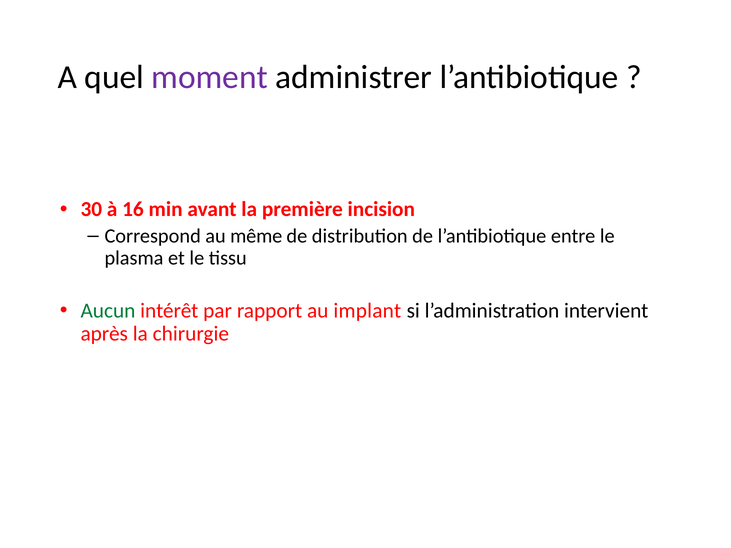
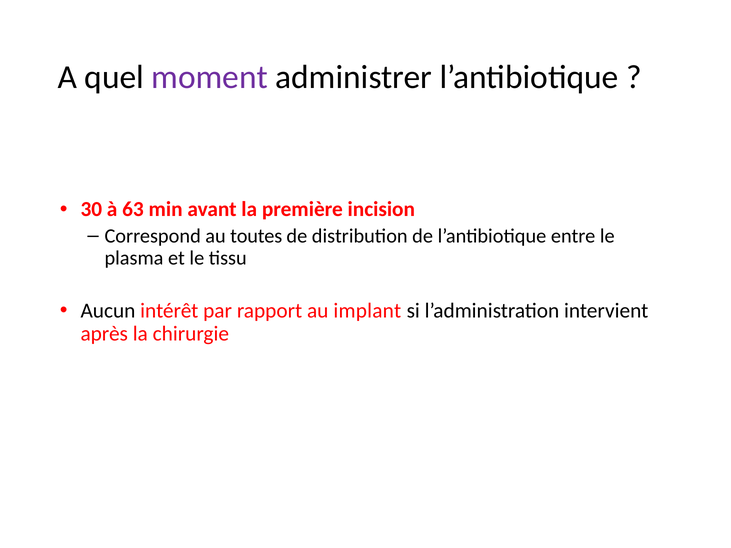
16: 16 -> 63 (133, 209)
même: même -> toutes (256, 236)
Aucun colour: green -> black (108, 311)
